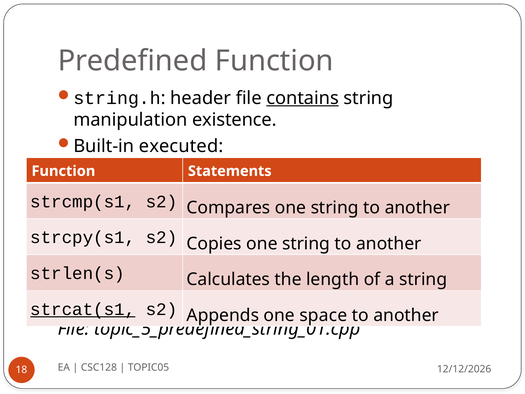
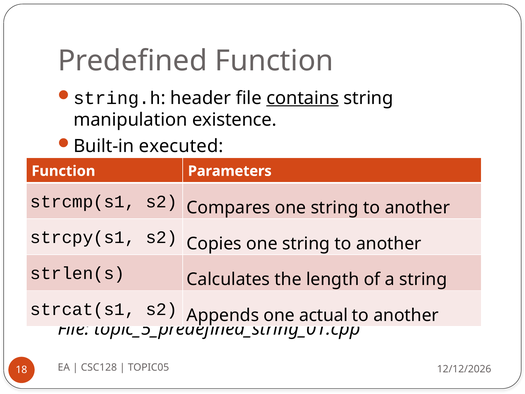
Statements: Statements -> Parameters (230, 171)
strcat(s1 underline: present -> none (83, 309)
space: space -> actual (324, 315)
